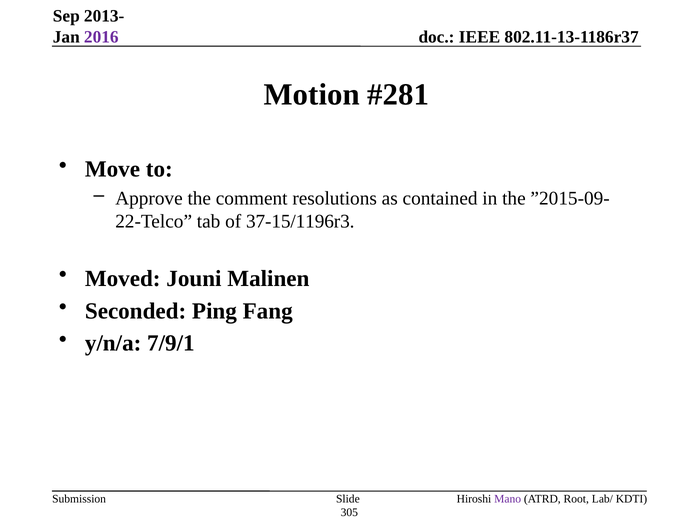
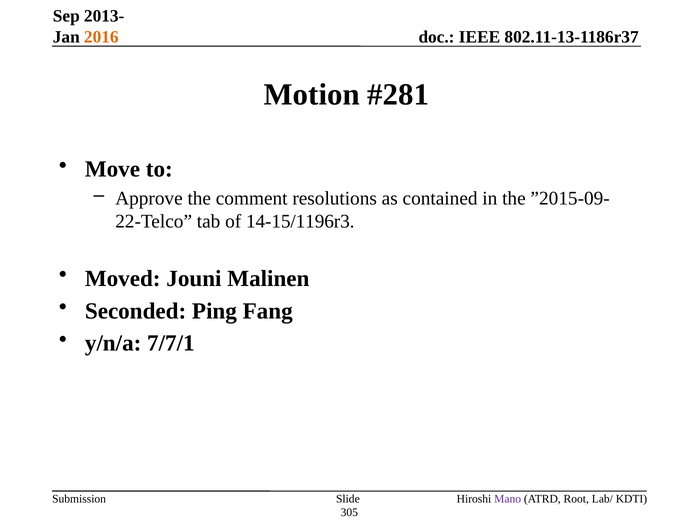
2016 colour: purple -> orange (101, 37)
37-15/1196r3: 37-15/1196r3 -> 14-15/1196r3 (300, 221)
7/9/1: 7/9/1 -> 7/7/1 (171, 343)
